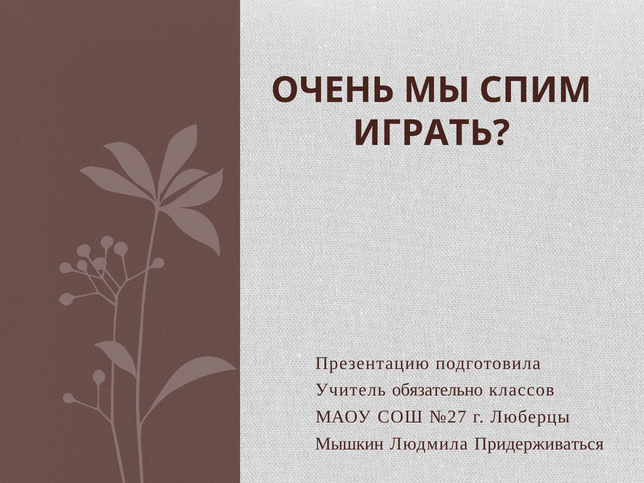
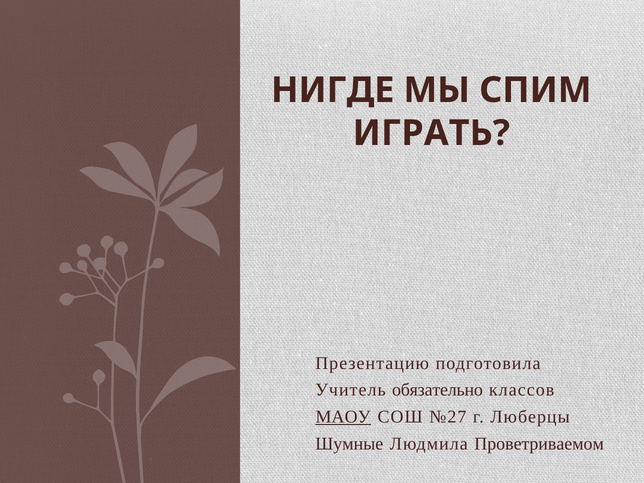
ОЧЕНЬ: ОЧЕНЬ -> НИГДЕ (333, 90)
МАОУ underline: none -> present (343, 417)
Мышкин: Мышкин -> Шумные (349, 444)
Придерживаться: Придерживаться -> Проветриваемом (539, 444)
